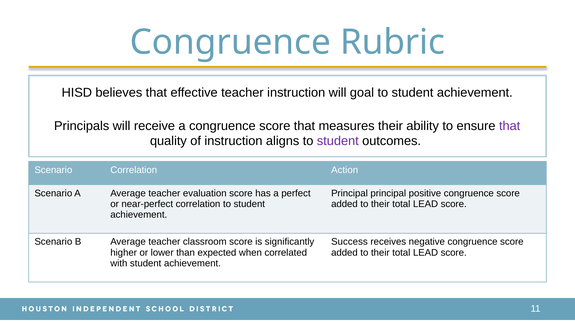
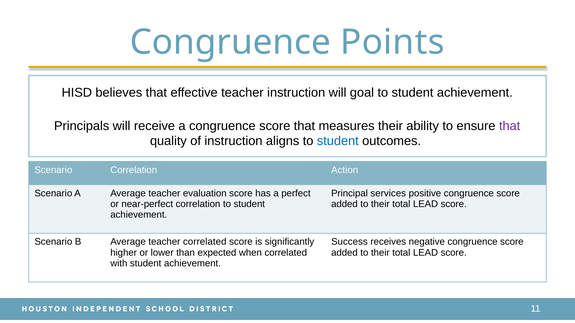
Rubric: Rubric -> Points (392, 42)
student colour: purple -> blue (338, 141)
Principal principal: principal -> services (388, 193)
teacher classroom: classroom -> correlated (205, 242)
